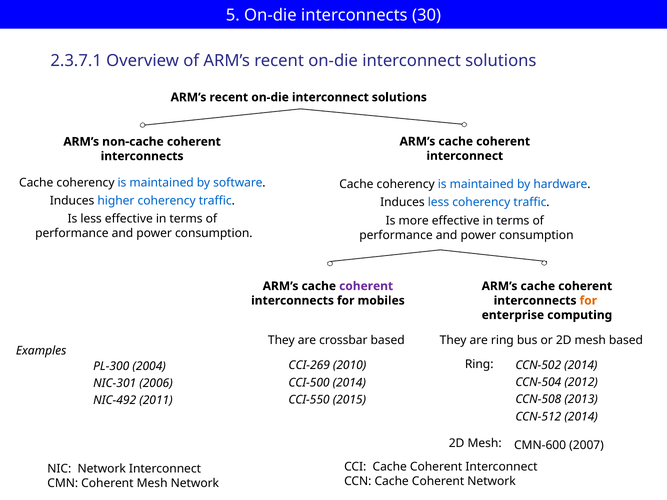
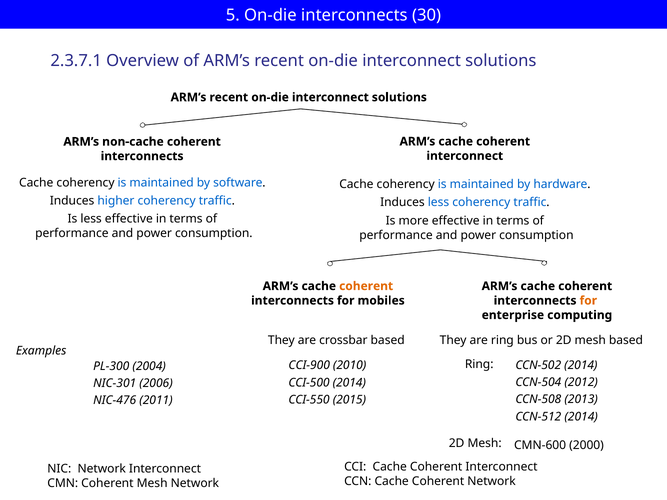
coherent colour: purple -> orange (366, 286)
CCI-269: CCI-269 -> CCI-900 (309, 366)
NIC-492: NIC-492 -> NIC-476 (115, 401)
2007: 2007 -> 2000 (587, 445)
